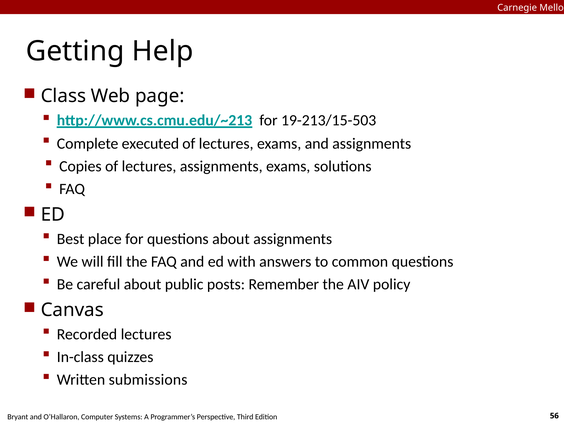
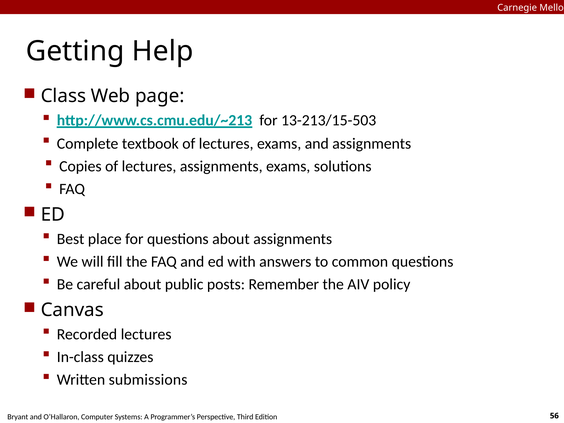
19-213/15-503: 19-213/15-503 -> 13-213/15-503 (329, 120)
executed: executed -> textbook (150, 144)
